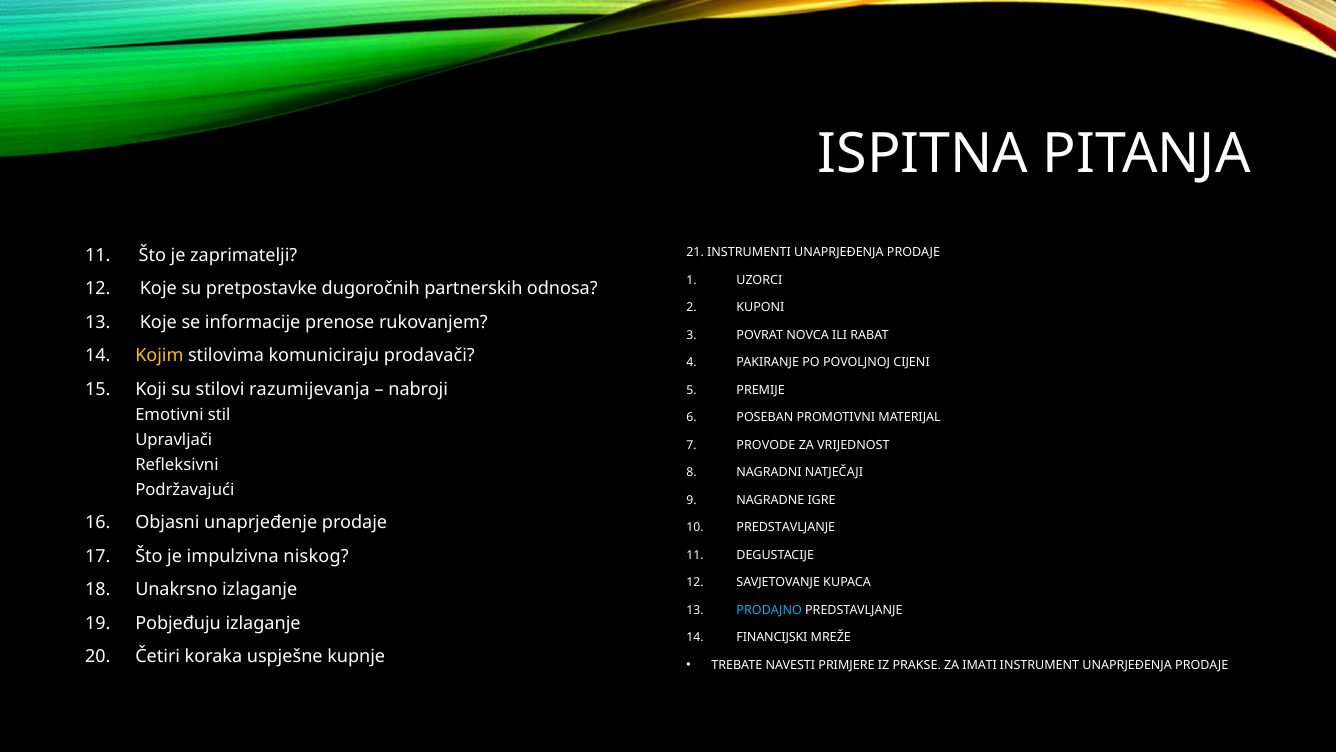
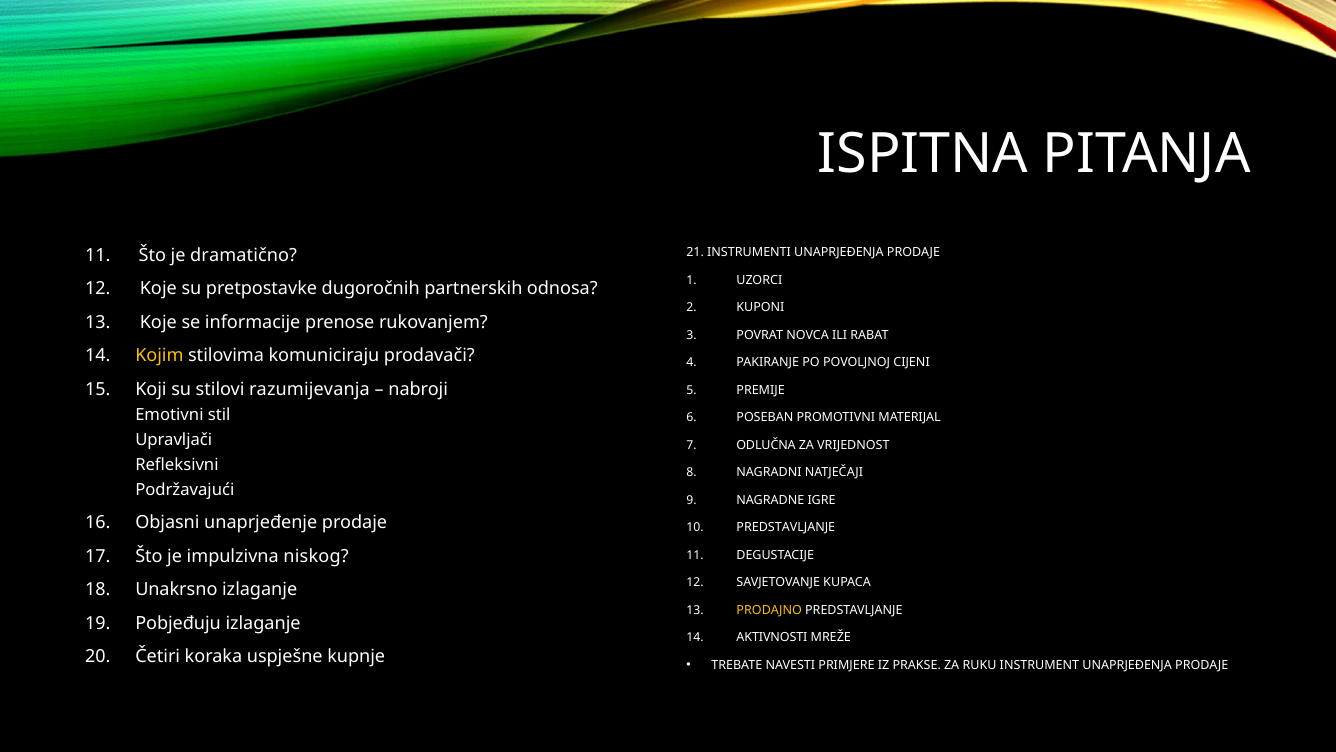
zaprimatelji: zaprimatelji -> dramatično (244, 255)
PROVODE: PROVODE -> ODLUČNA (766, 445)
PRODAJNO colour: light blue -> yellow (769, 610)
FINANCIJSKI: FINANCIJSKI -> AKTIVNOSTI (772, 637)
IMATI: IMATI -> RUKU (980, 665)
